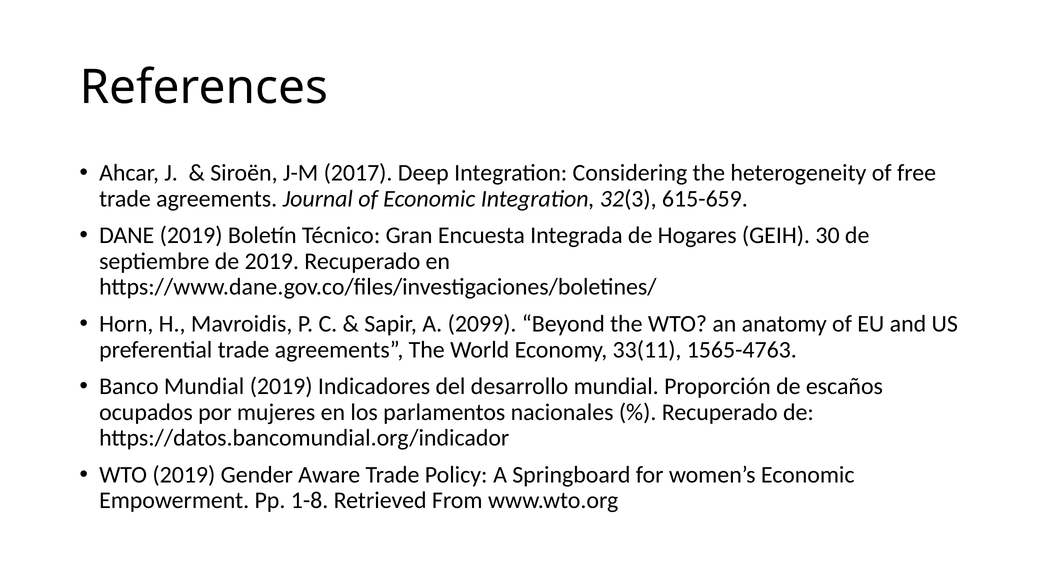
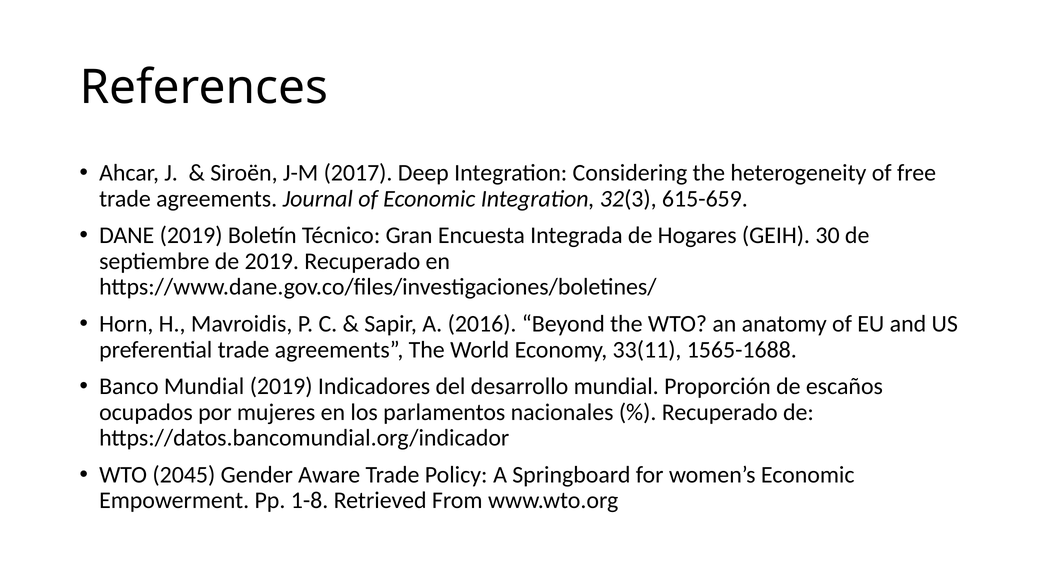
2099: 2099 -> 2016 (482, 324)
1565-4763: 1565-4763 -> 1565-1688 (742, 350)
WTO 2019: 2019 -> 2045 (184, 475)
